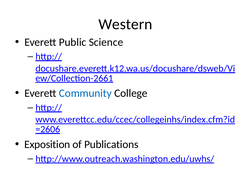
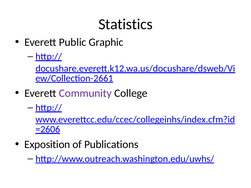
Western: Western -> Statistics (126, 24)
Science: Science -> Graphic (106, 42)
Community colour: blue -> purple (85, 93)
